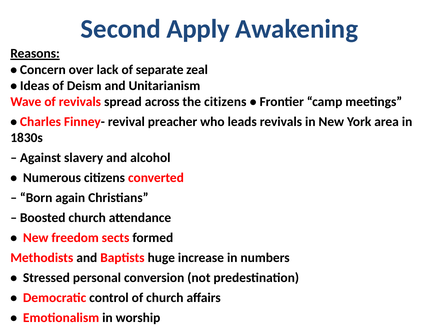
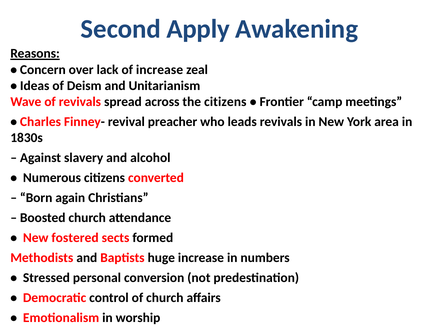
of separate: separate -> increase (160, 70)
freedom: freedom -> fostered (75, 238)
